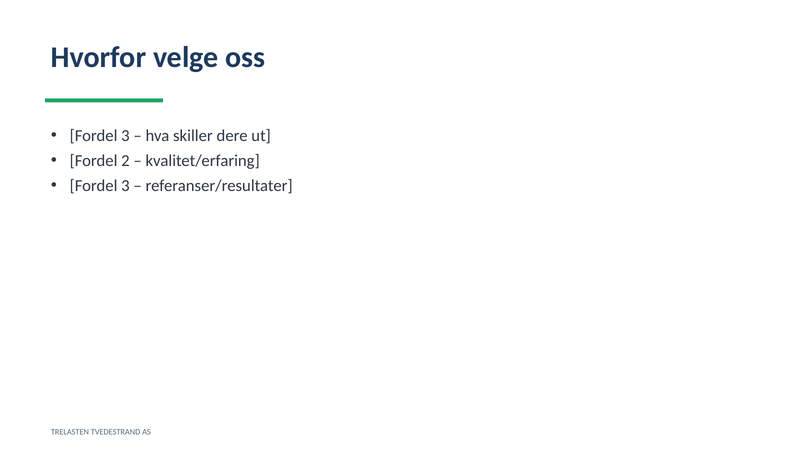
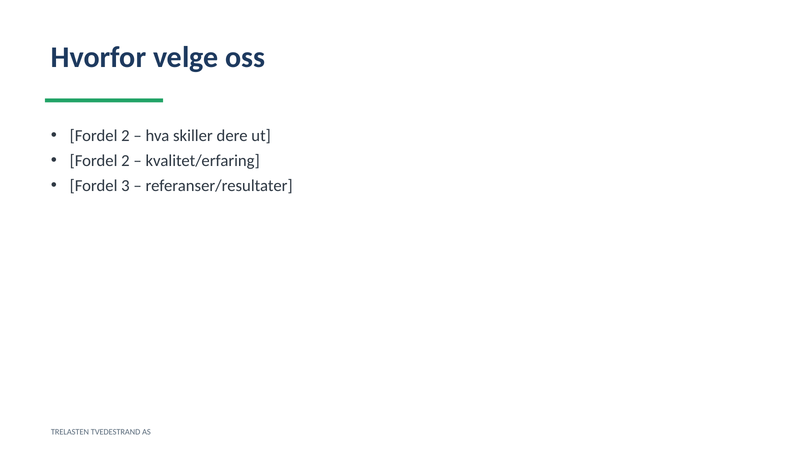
3: 3 -> 2 (125, 135)
